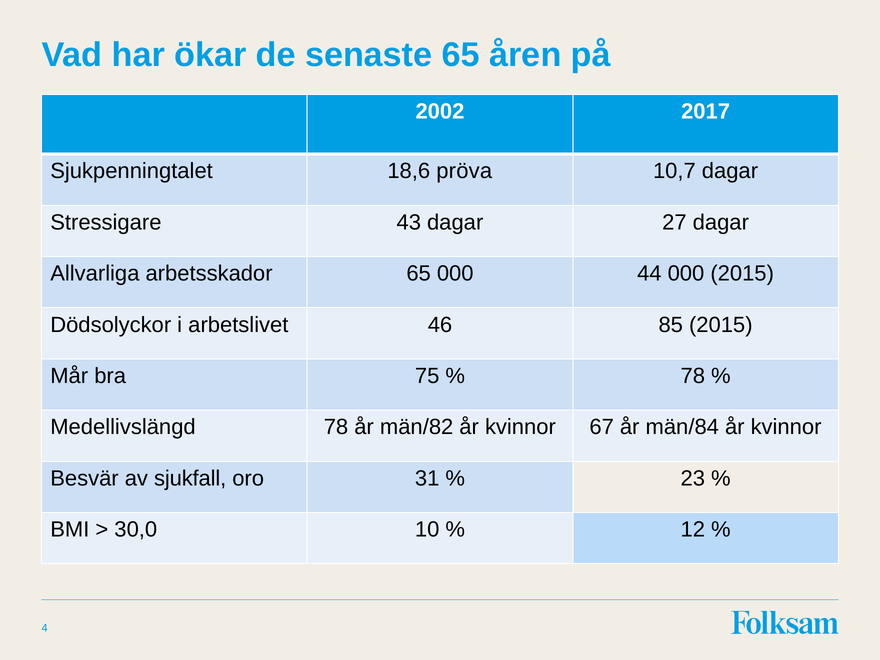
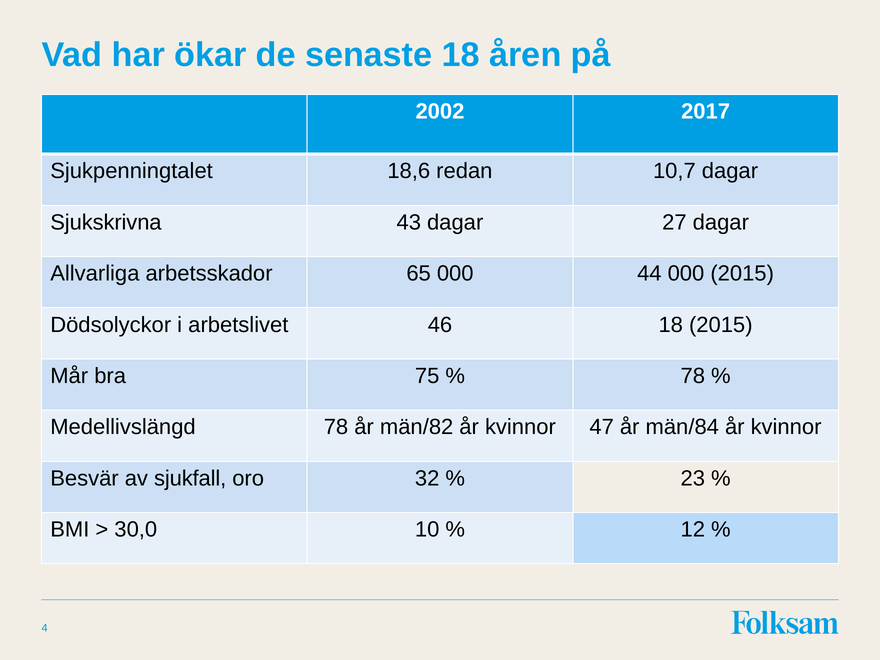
senaste 65: 65 -> 18 (461, 55)
pröva: pröva -> redan (464, 171)
Stressigare: Stressigare -> Sjukskrivna (106, 222)
46 85: 85 -> 18 (671, 325)
67: 67 -> 47 (602, 427)
31: 31 -> 32 (427, 478)
